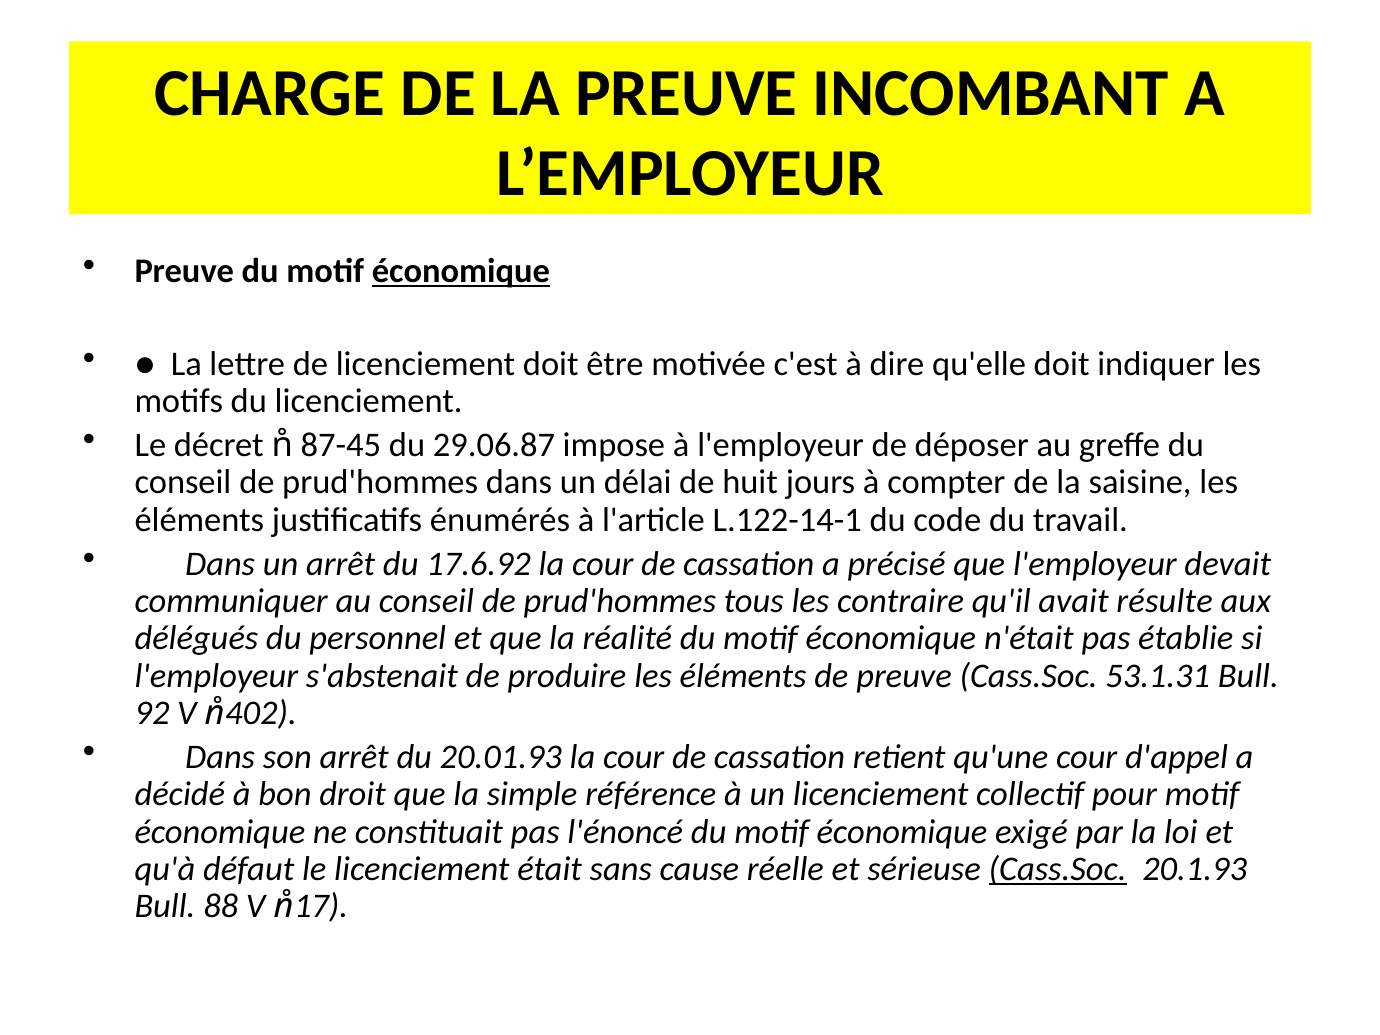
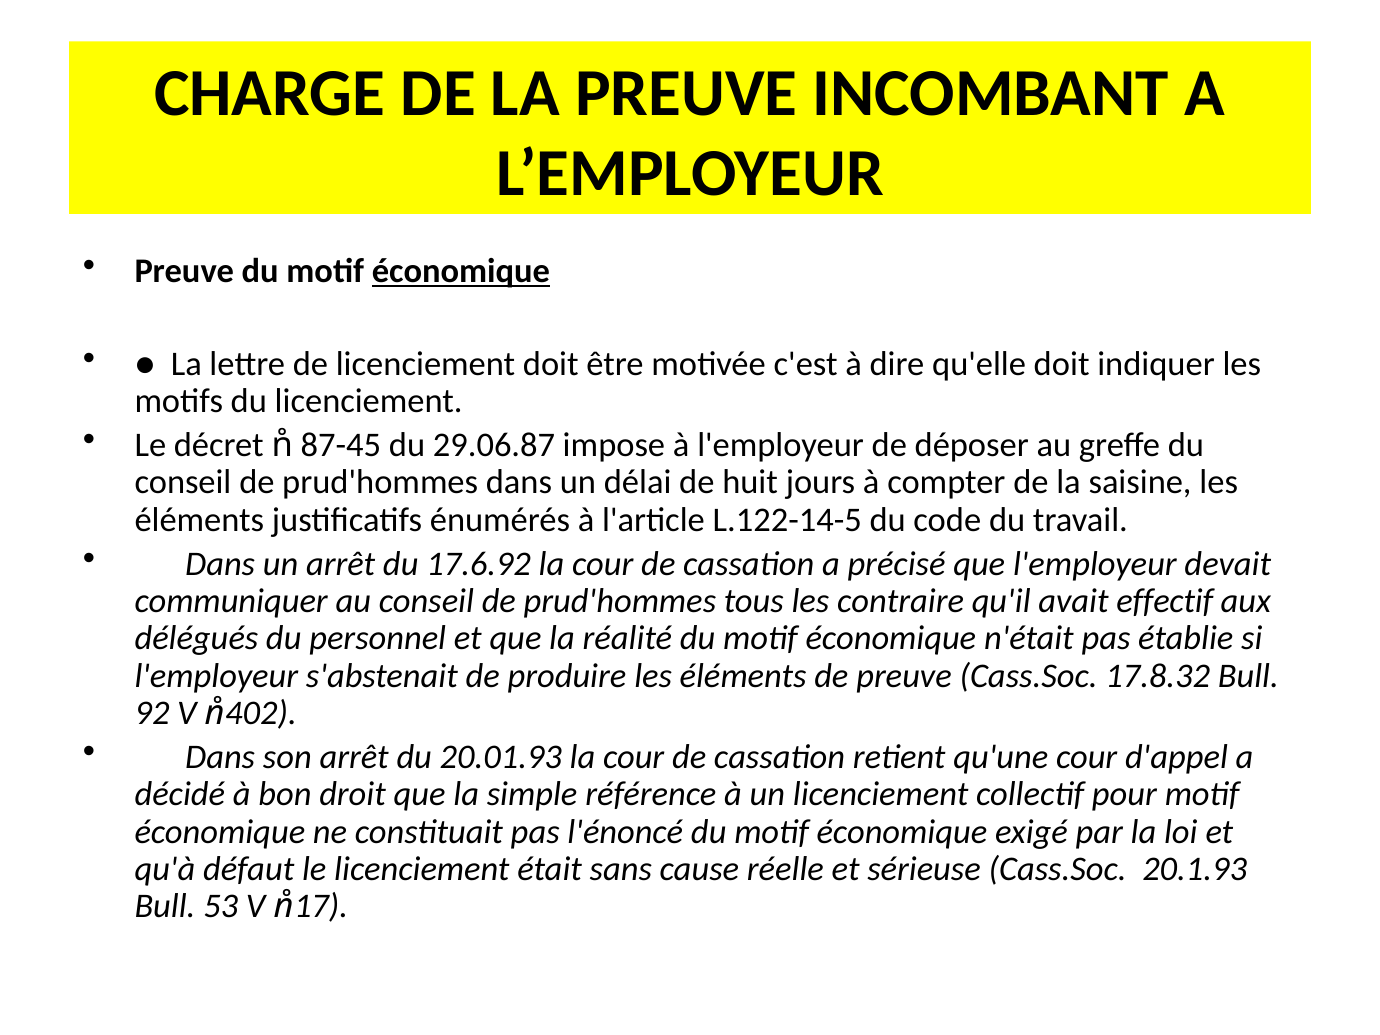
L.122-14-1: L.122-14-1 -> L.122-14-5 (787, 520)
résulte: résulte -> effectif (1165, 601)
53.1.31: 53.1.31 -> 17.8.32 (1158, 676)
Cass.Soc underline: present -> none (1058, 869)
88: 88 -> 53 (221, 906)
